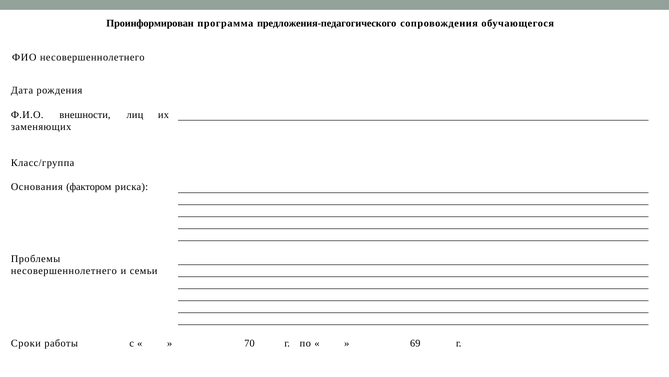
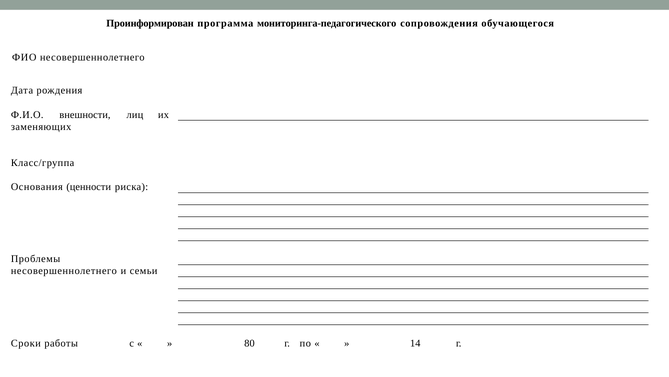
предложения-педагогического: предложения-педагогического -> мониторинга-педагогического (327, 23)
фактором: фактором -> ценности (89, 187)
70: 70 -> 80 (250, 343)
69: 69 -> 14 (415, 343)
